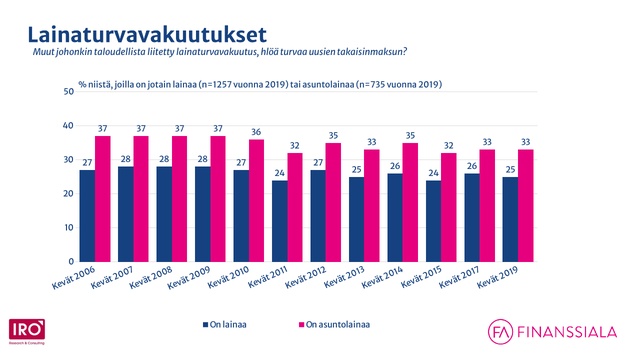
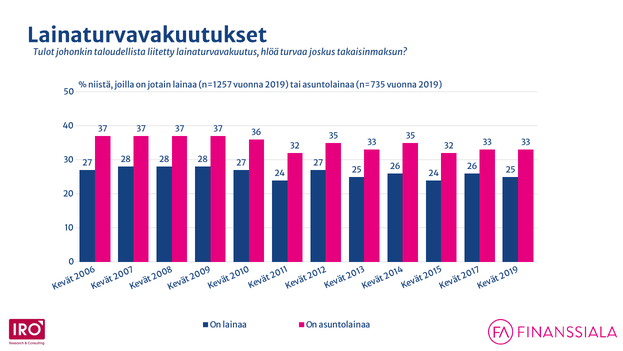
Muut: Muut -> Tulot (44, 52)
uusien: uusien -> joskus (322, 52)
